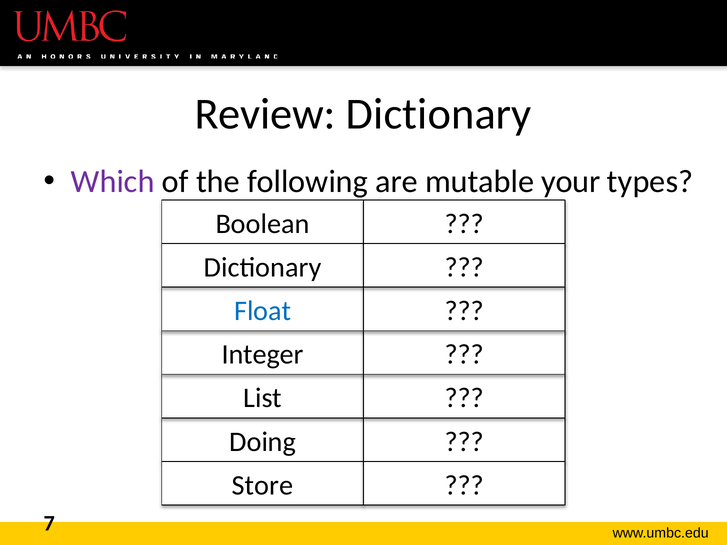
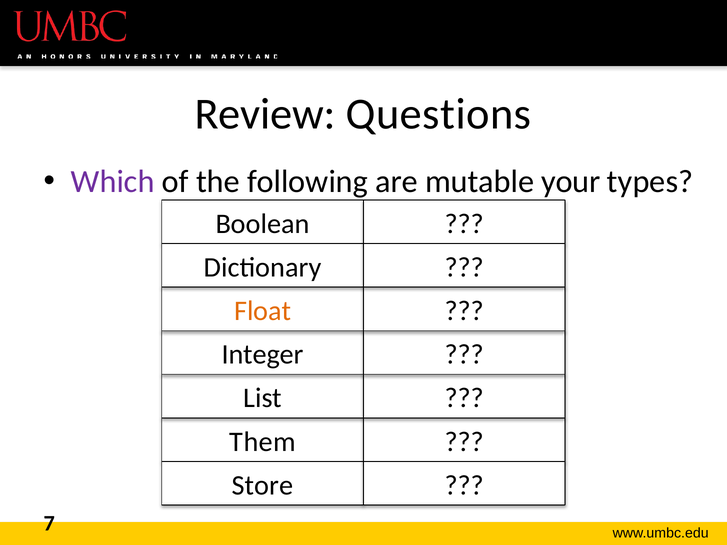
Review Dictionary: Dictionary -> Questions (439, 114)
Float colour: blue -> orange (263, 311)
Doing: Doing -> Them (263, 442)
